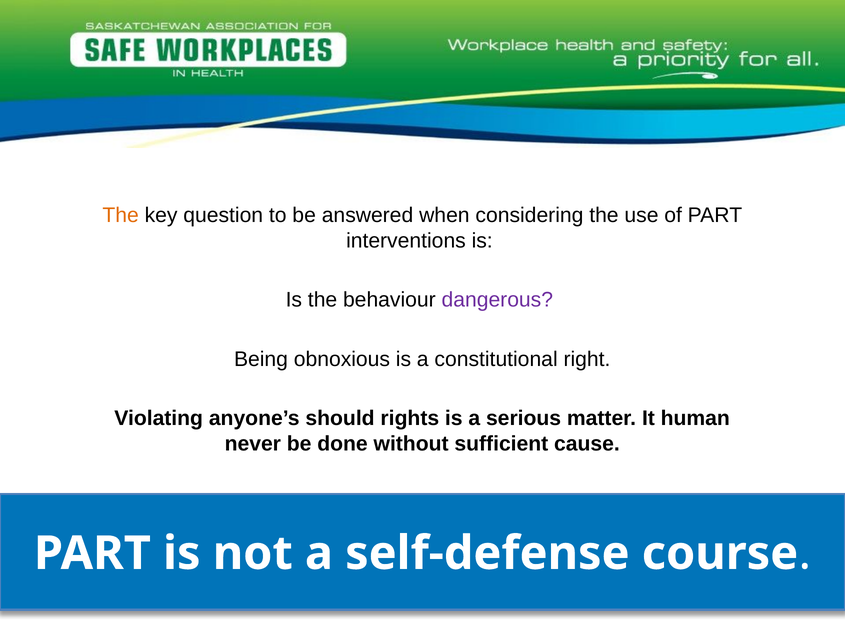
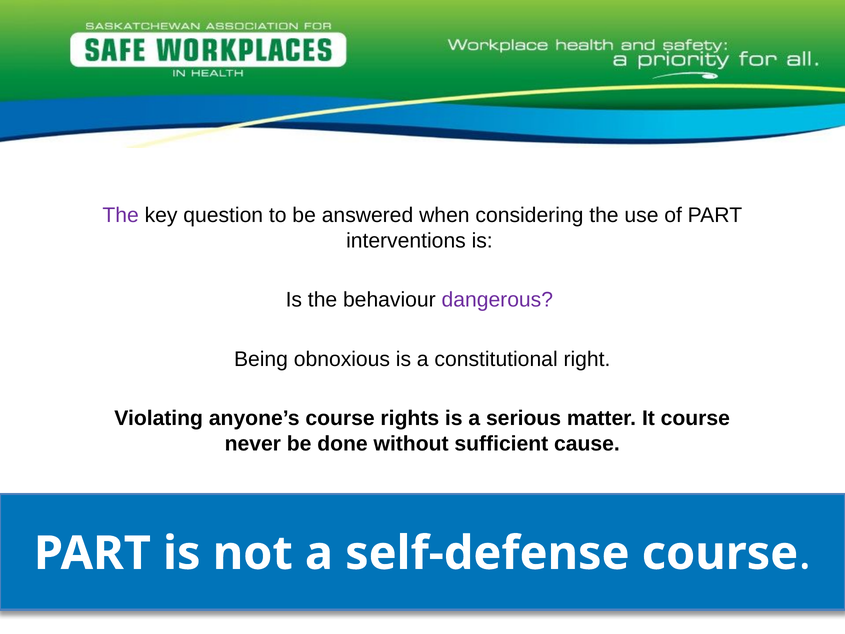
The colour: orange -> purple (121, 215)
anyone’s should: should -> course (340, 418)
It human: human -> course (695, 418)
